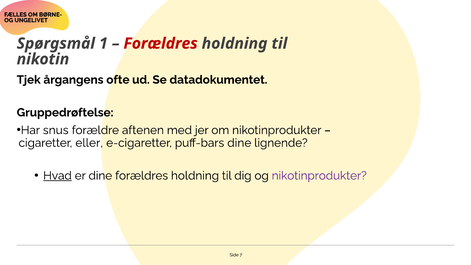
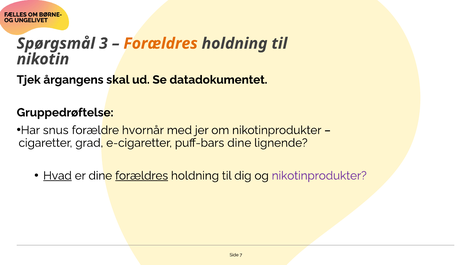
1: 1 -> 3 (103, 43)
Forældres colour: red -> orange (161, 43)
ofte: ofte -> skal (118, 80)
aftenen: aftenen -> hvornår (143, 130)
eller: eller -> grad (89, 143)
forældres underline: none -> present (142, 176)
